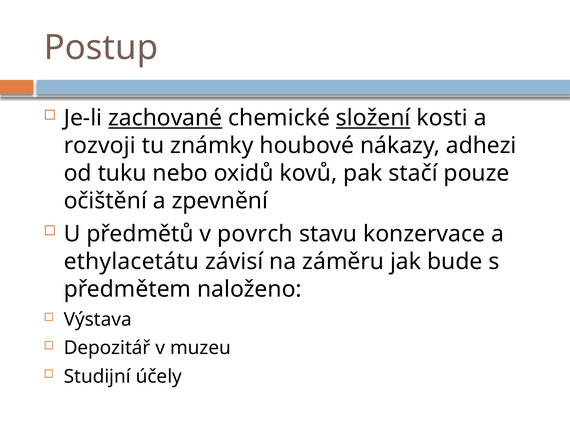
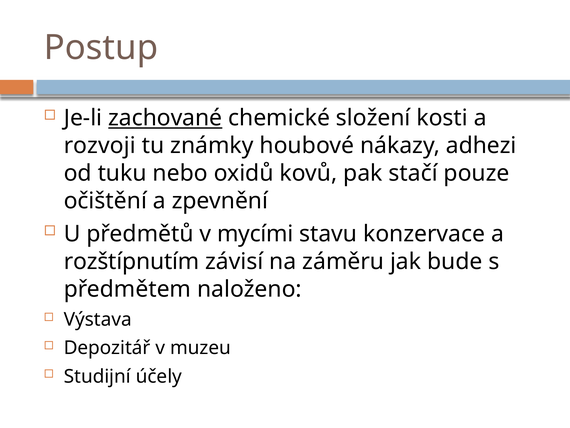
složení underline: present -> none (373, 118)
povrch: povrch -> mycími (255, 234)
ethylacetátu: ethylacetátu -> rozštípnutím (132, 261)
